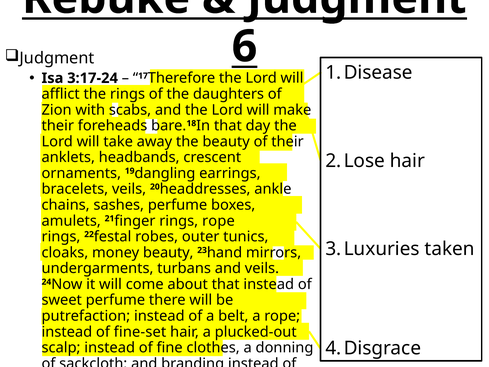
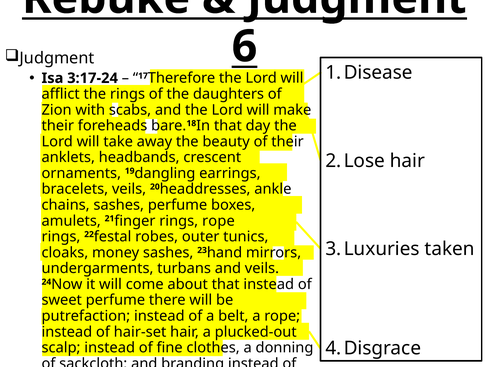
money beauty: beauty -> sashes (168, 252)
fine-set: fine-set -> hair-set (140, 332)
